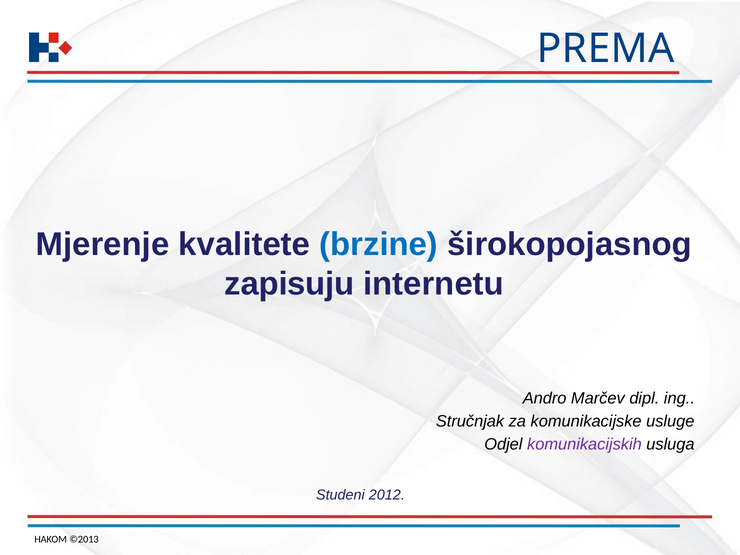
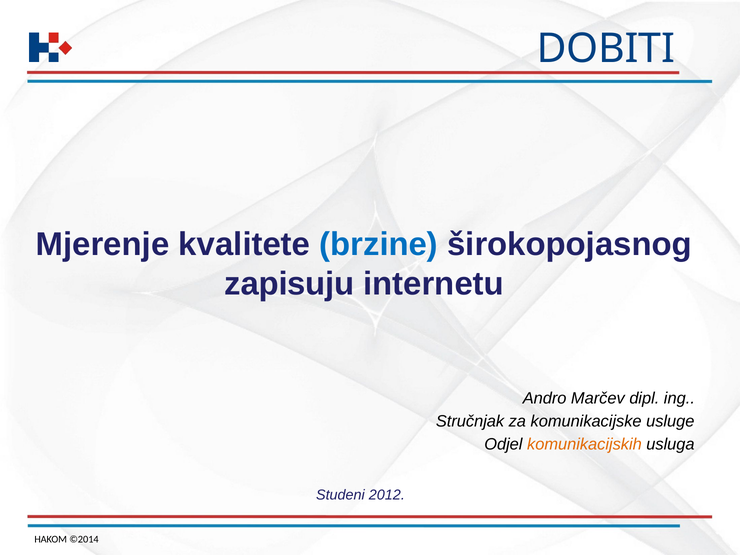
PREMA: PREMA -> DOBITI (606, 49)
komunikacijskih colour: purple -> orange (584, 444)
©2013: ©2013 -> ©2014 (84, 539)
